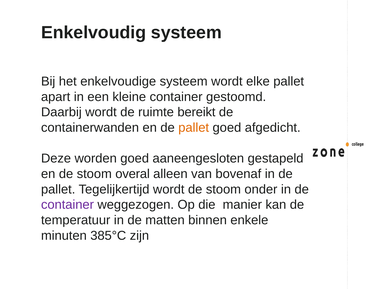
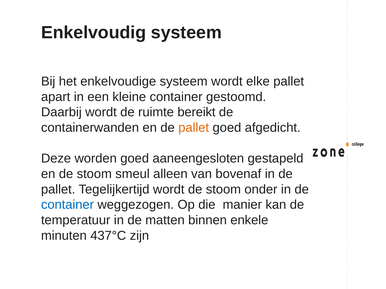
overal: overal -> smeul (133, 174)
container colour: purple -> blue (67, 205)
385°C: 385°C -> 437°C (108, 236)
